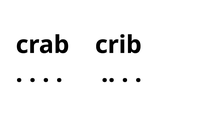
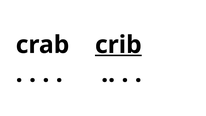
crib underline: none -> present (118, 45)
